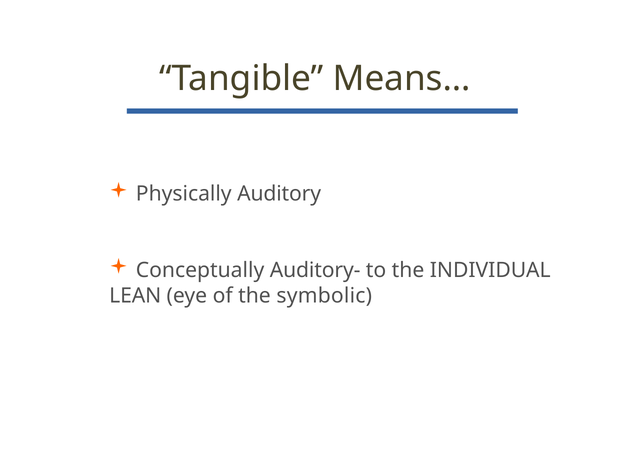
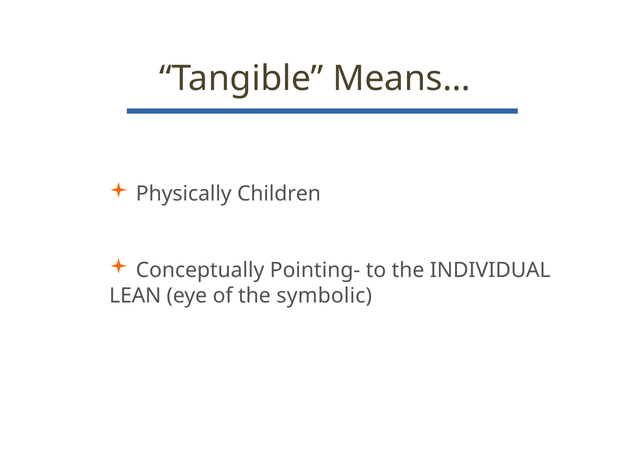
Auditory: Auditory -> Children (279, 194)
Auditory-: Auditory- -> Pointing- (315, 270)
